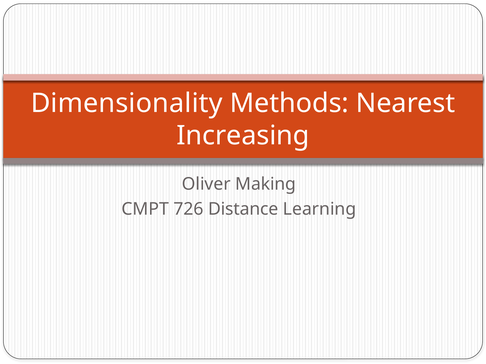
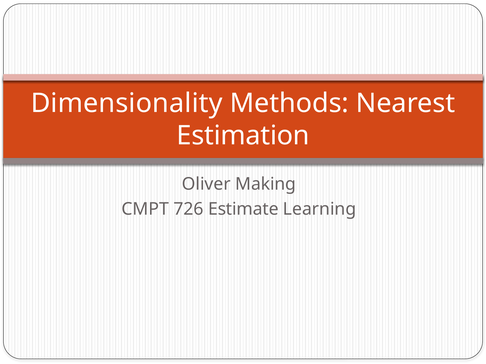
Increasing: Increasing -> Estimation (243, 136)
Distance: Distance -> Estimate (243, 209)
